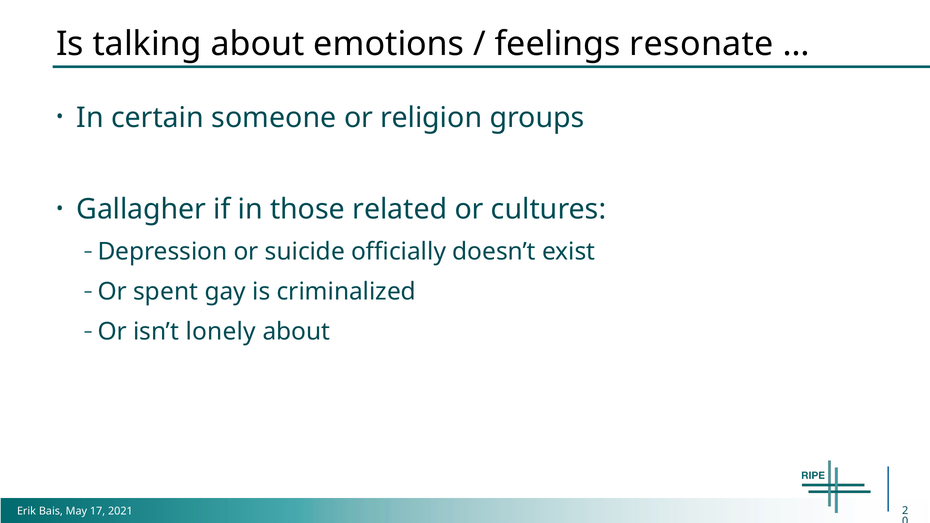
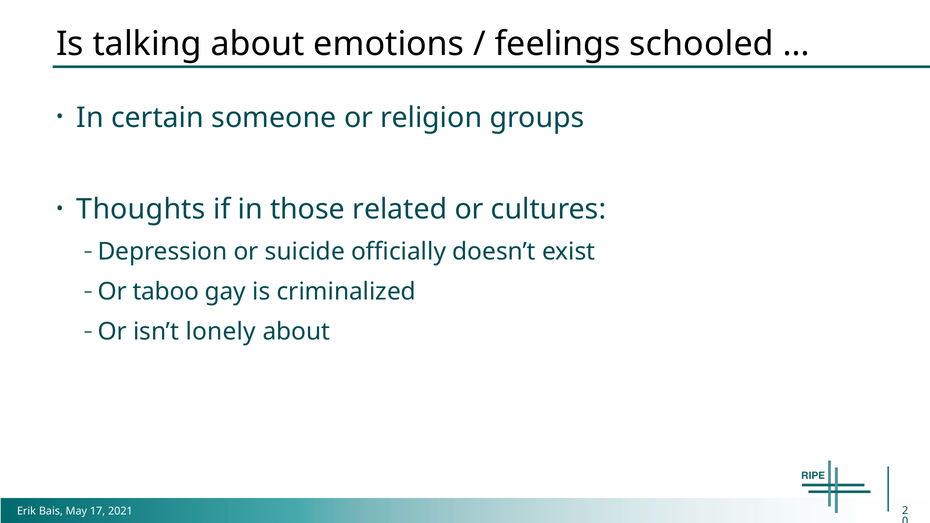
resonate: resonate -> schooled (702, 44)
Gallagher: Gallagher -> Thoughts (141, 210)
spent: spent -> taboo (166, 292)
